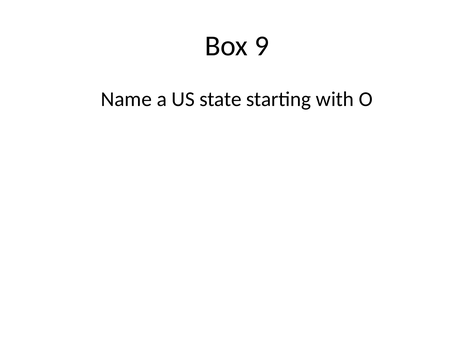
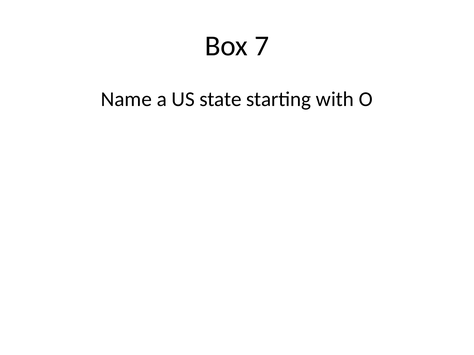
9: 9 -> 7 (262, 46)
